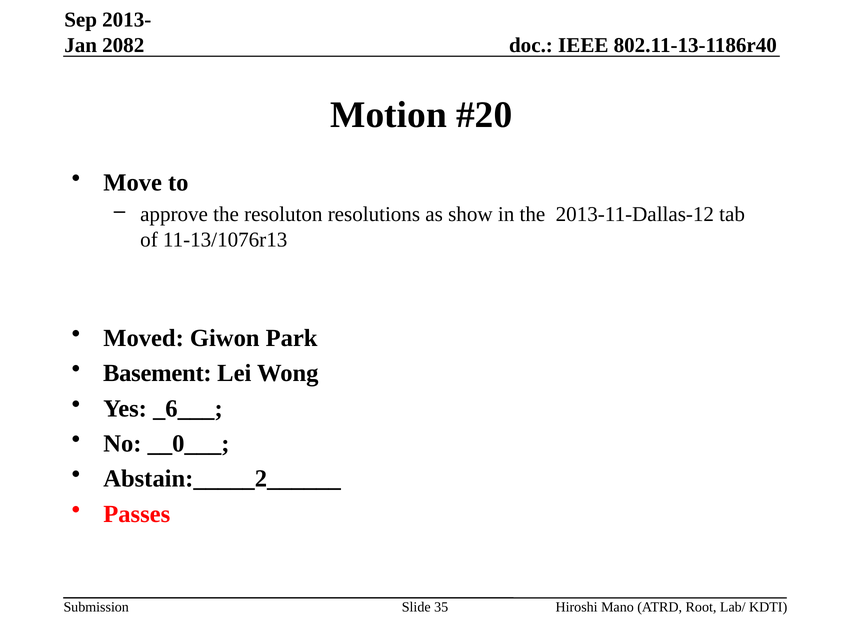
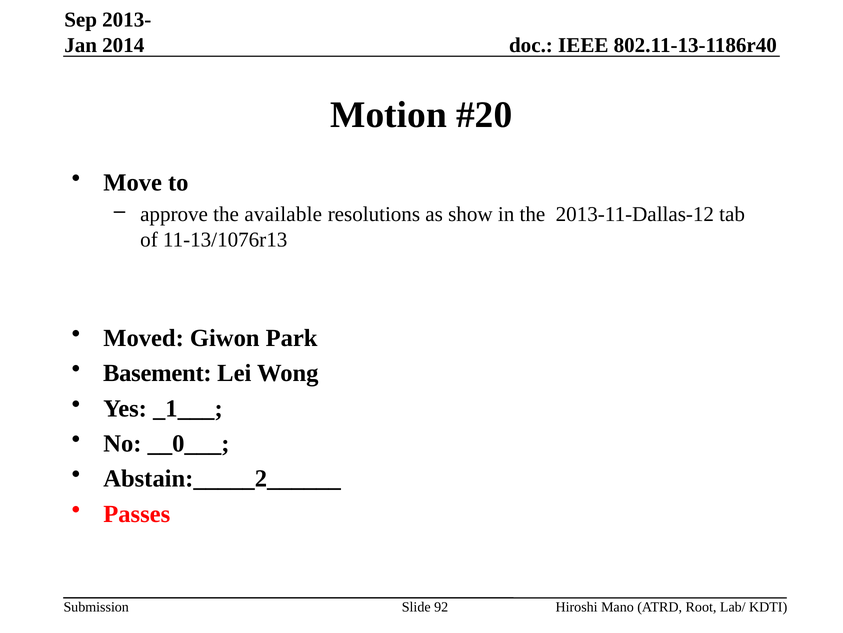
2082: 2082 -> 2014 (123, 45)
resoluton: resoluton -> available (283, 214)
_6___: _6___ -> _1___ (188, 408)
35: 35 -> 92 (441, 606)
